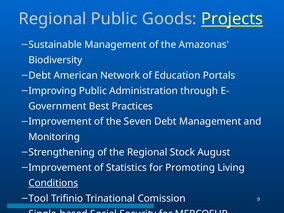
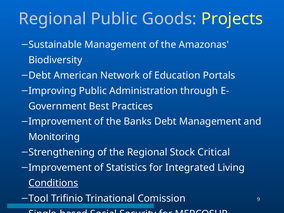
Projects underline: present -> none (232, 19)
Seven: Seven -> Banks (138, 122)
August: August -> Critical (214, 152)
Promoting: Promoting -> Integrated (190, 168)
